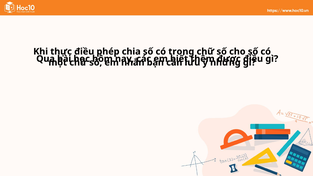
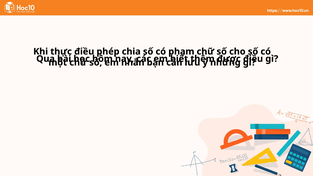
trong: trong -> phạm (181, 52)
